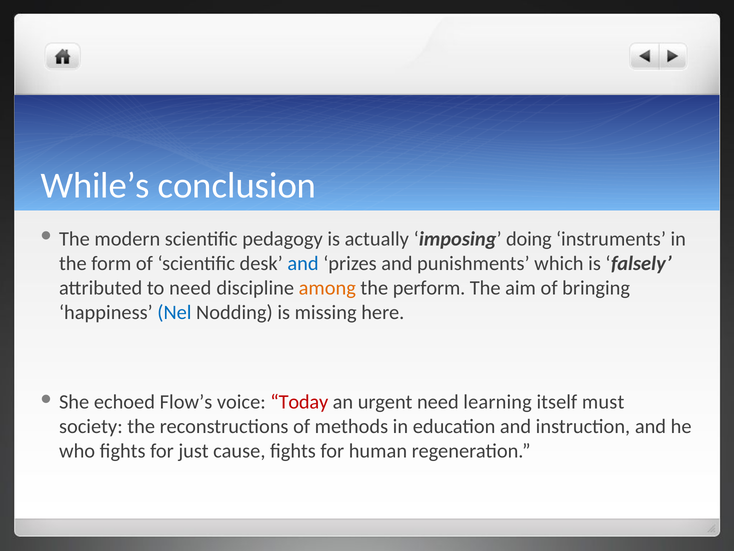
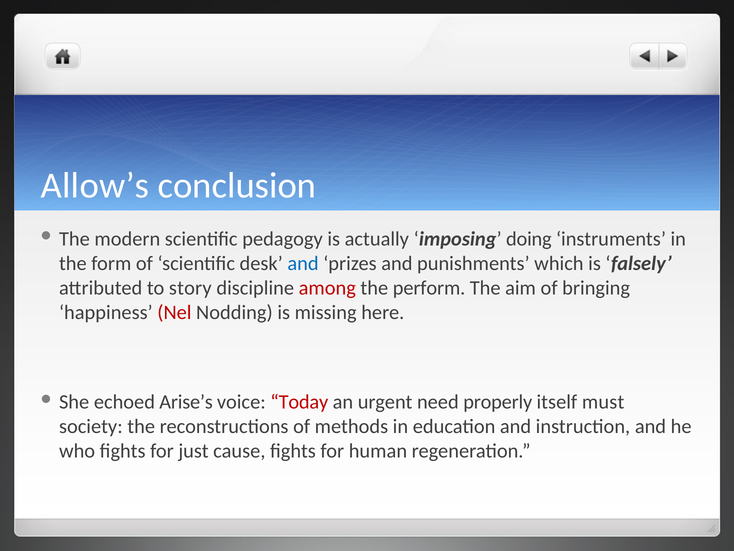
While’s: While’s -> Allow’s (95, 186)
to need: need -> story (190, 288)
among colour: orange -> red (327, 288)
Nel colour: blue -> red (174, 312)
Flow’s: Flow’s -> Arise’s (186, 402)
learning: learning -> properly (498, 402)
